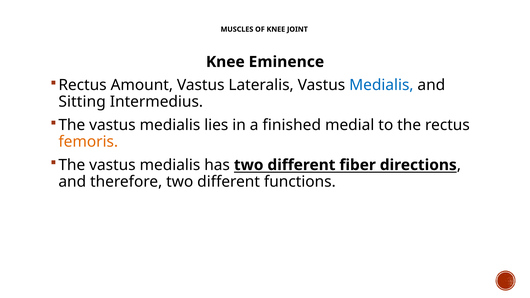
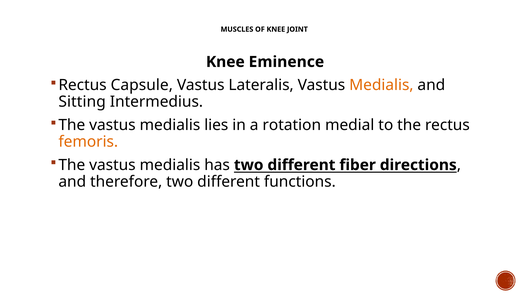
Amount: Amount -> Capsule (142, 85)
Medialis colour: blue -> orange (381, 85)
finished: finished -> rotation (292, 125)
